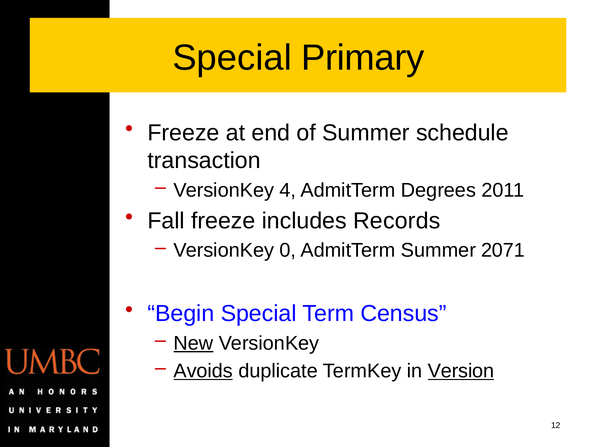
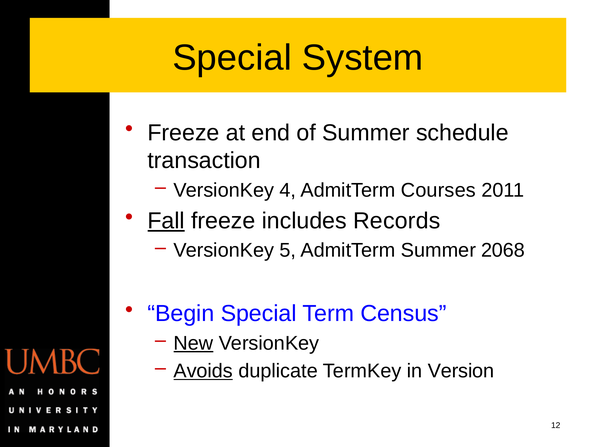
Primary: Primary -> System (363, 58)
Degrees: Degrees -> Courses (438, 190)
Fall underline: none -> present (166, 221)
0: 0 -> 5 (288, 250)
2071: 2071 -> 2068 (503, 250)
Version underline: present -> none (461, 371)
